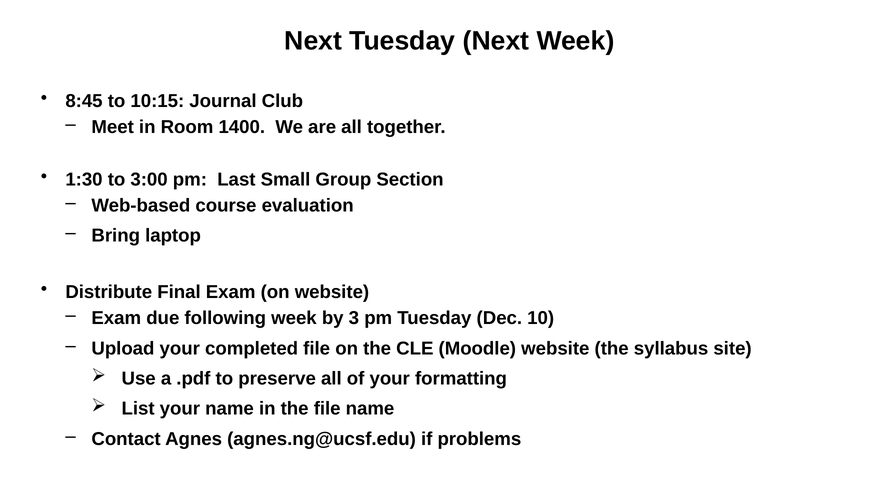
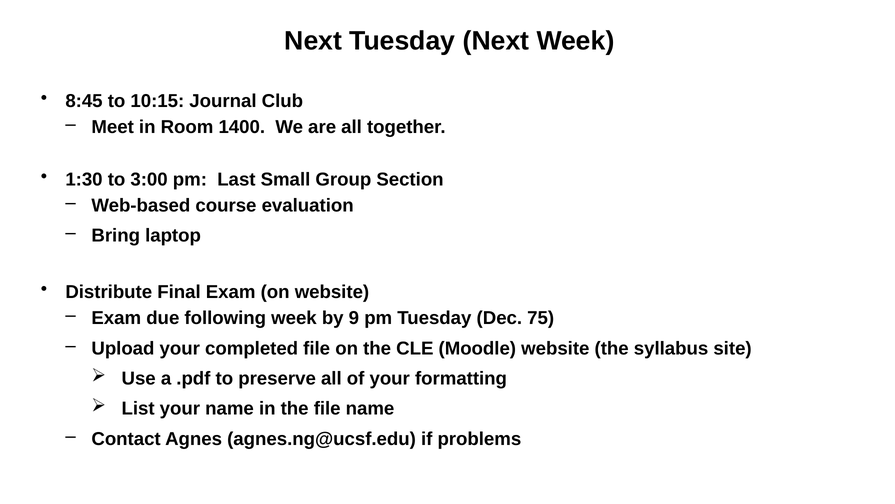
3: 3 -> 9 (354, 318)
10: 10 -> 75 (541, 318)
